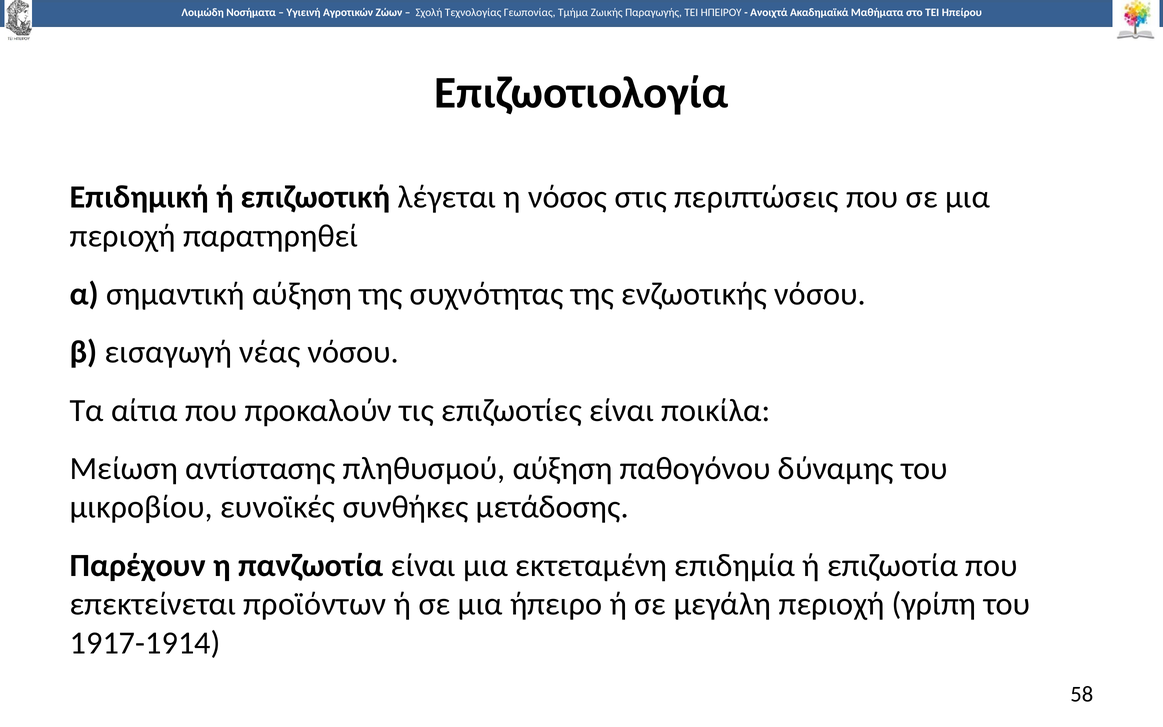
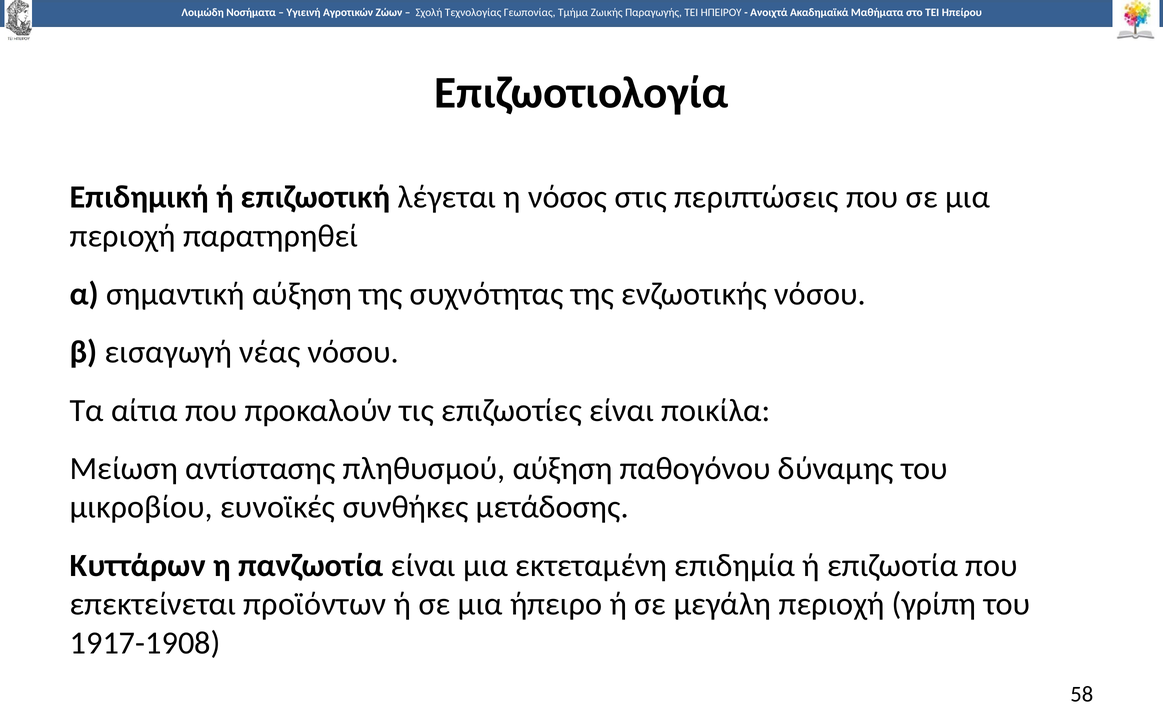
Παρέχουν: Παρέχουν -> Κυττάρων (138, 565)
1917-1914: 1917-1914 -> 1917-1908 (145, 643)
